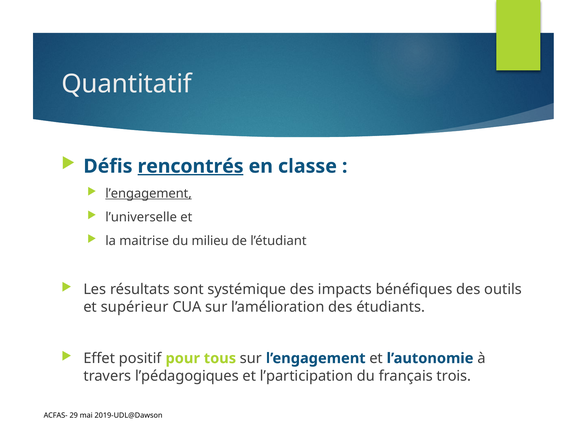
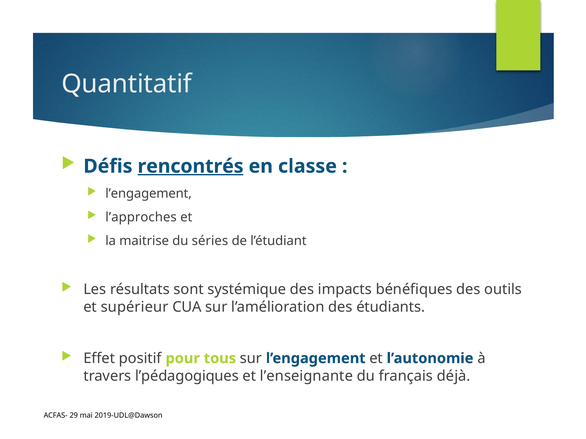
l’engagement underline: present -> none (149, 194)
l’universelle: l’universelle -> l’approches (141, 217)
milieu: milieu -> séries (210, 241)
l’participation: l’participation -> l’enseignante (306, 376)
trois: trois -> déjà (454, 376)
